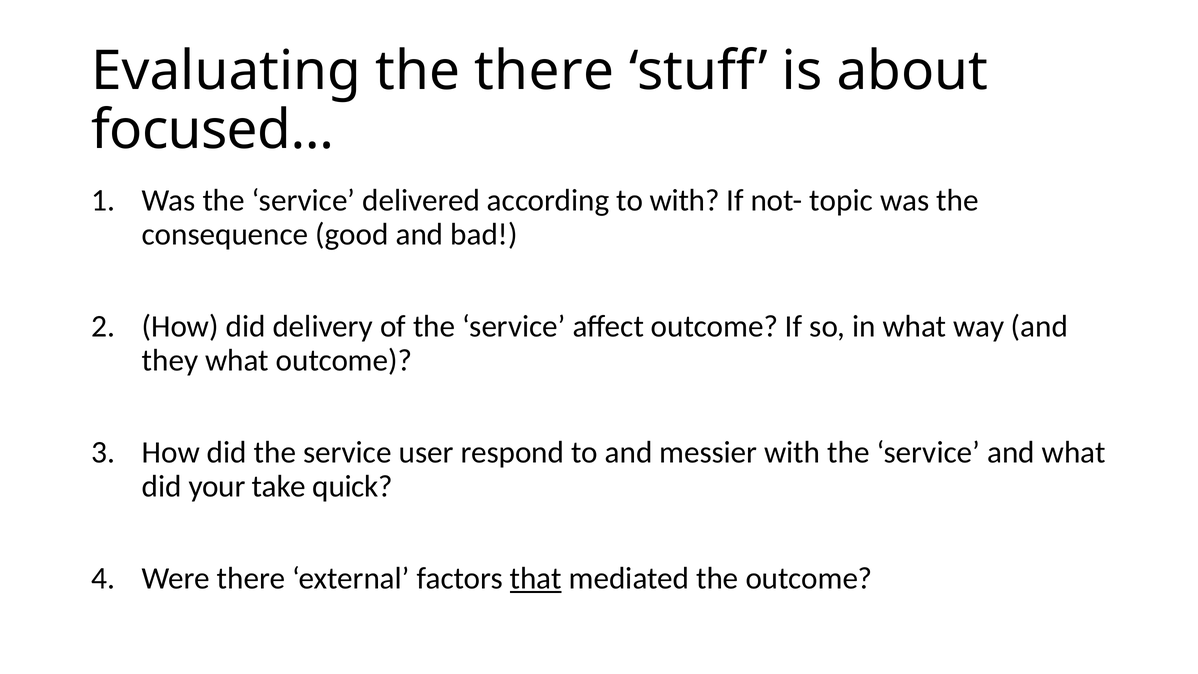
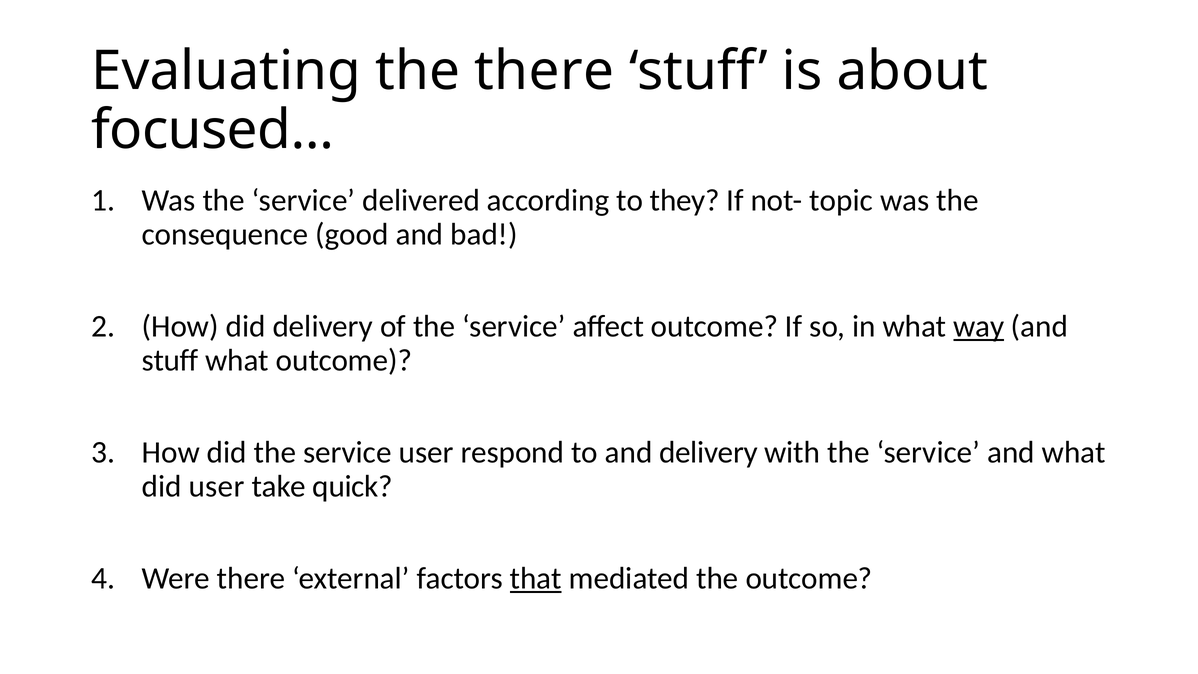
to with: with -> they (685, 201)
way underline: none -> present (979, 327)
they: they -> stuff (170, 360)
and messier: messier -> delivery (708, 453)
did your: your -> user (217, 486)
